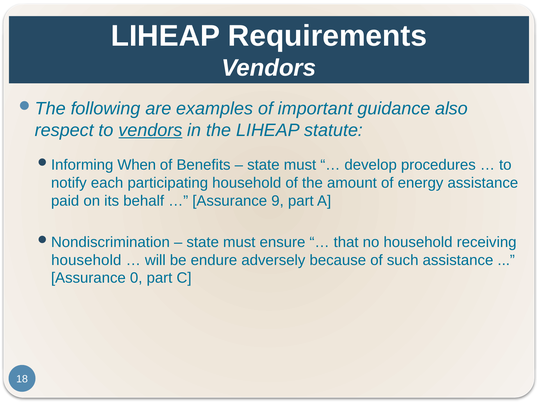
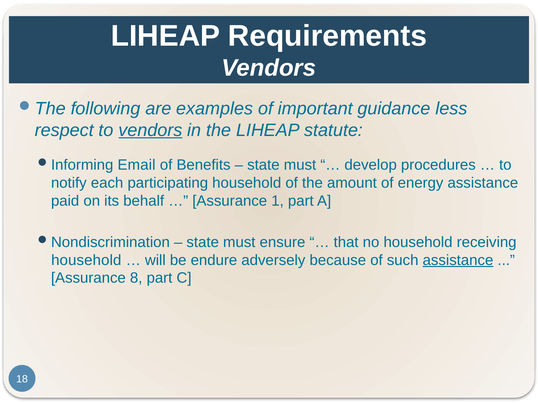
also: also -> less (451, 109)
When: When -> Email (137, 165)
9: 9 -> 1 (278, 201)
assistance underline: none -> present (458, 260)
0: 0 -> 8 (136, 278)
